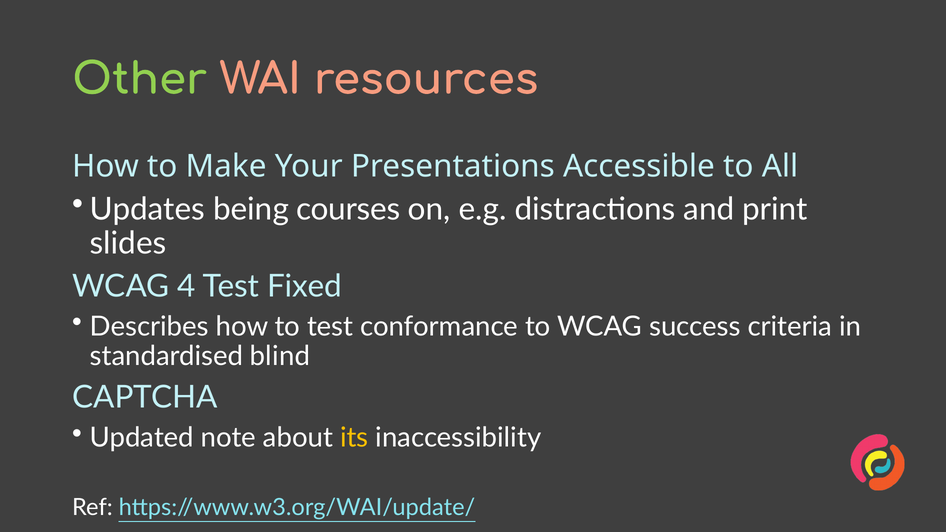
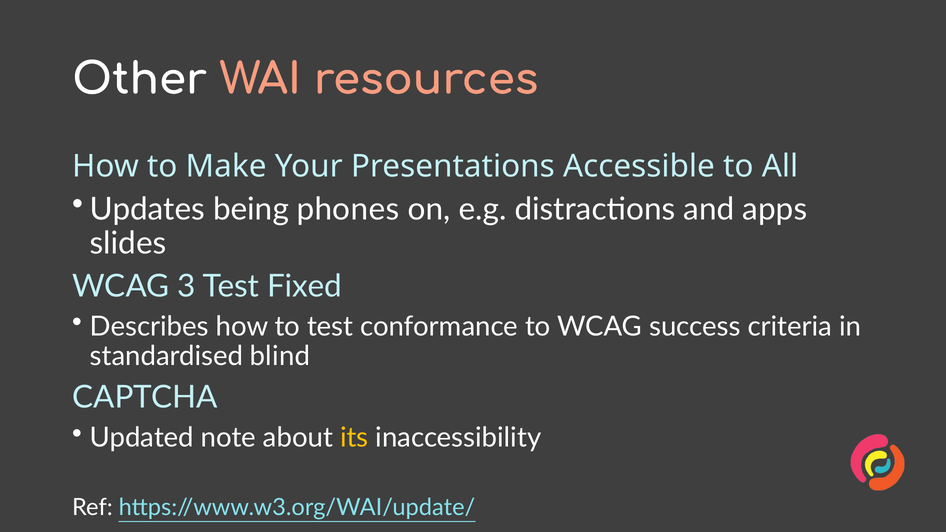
Other colour: light green -> white (140, 79)
courses: courses -> phones (348, 209)
print: print -> apps (775, 209)
4: 4 -> 3 (187, 286)
